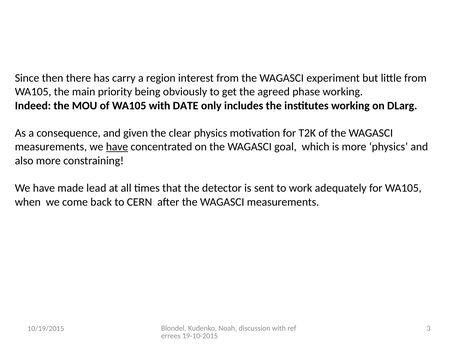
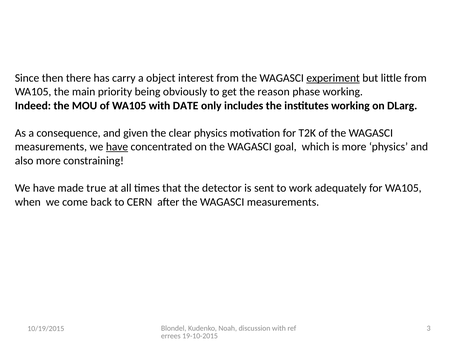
region: region -> object (161, 78)
experiment underline: none -> present (333, 78)
agreed: agreed -> reason (274, 92)
lead: lead -> true (96, 188)
